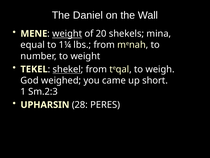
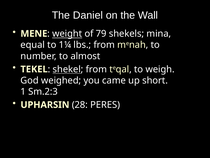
20: 20 -> 79 (101, 34)
to weight: weight -> almost (85, 56)
